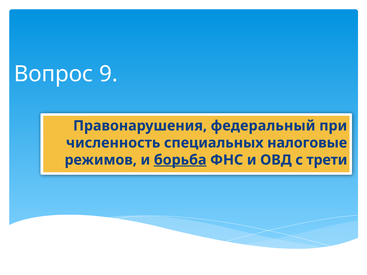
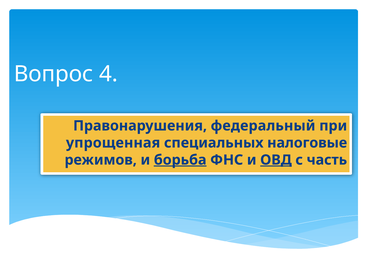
9: 9 -> 4 (109, 74)
численность: численность -> упрощенная (113, 143)
ОВД underline: none -> present (276, 160)
трети: трети -> часть (327, 160)
